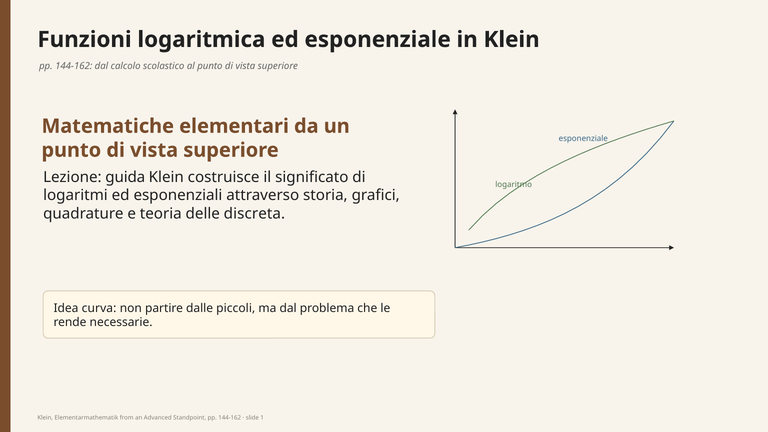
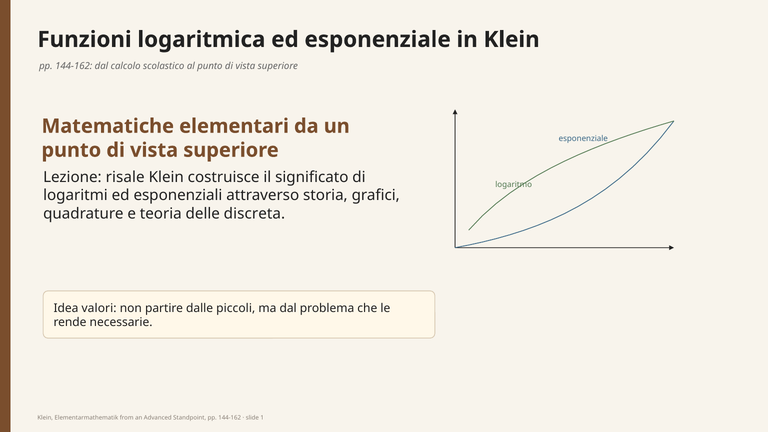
guida: guida -> risale (125, 177)
curva: curva -> valori (99, 308)
